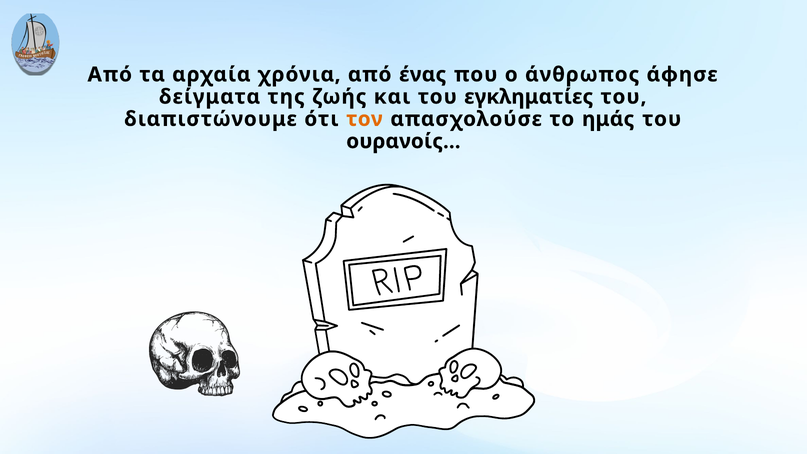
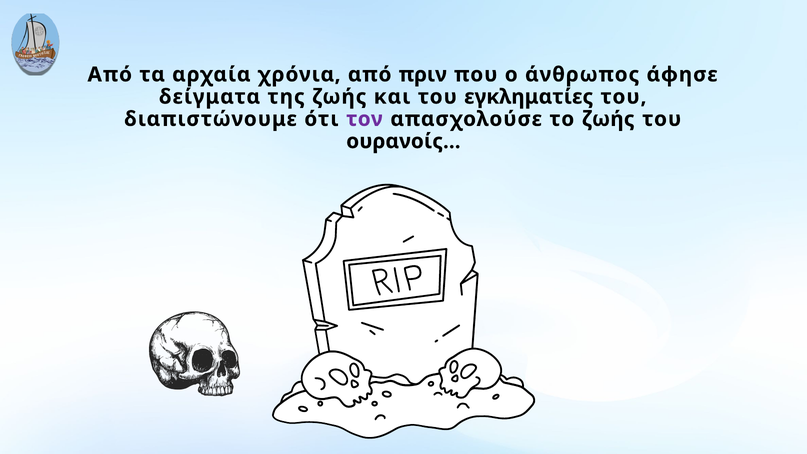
ένας: ένας -> πριν (423, 75)
τον colour: orange -> purple (364, 119)
το ημάς: ημάς -> ζωής (608, 119)
